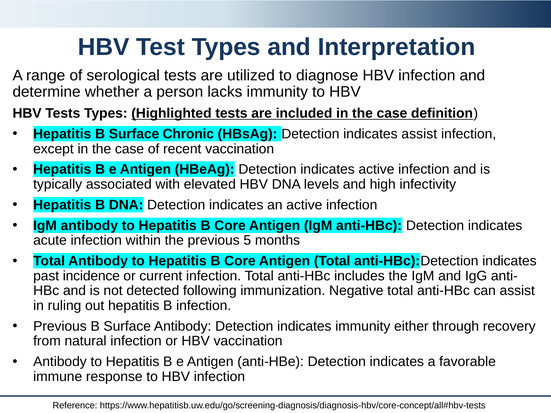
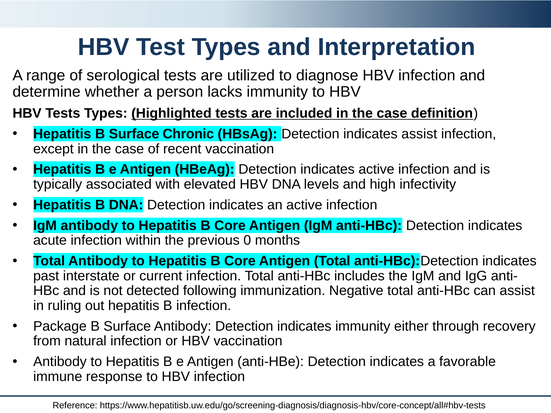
5: 5 -> 0 (247, 241)
incidence: incidence -> interstate (91, 276)
Previous: Previous -> Package (60, 326)
